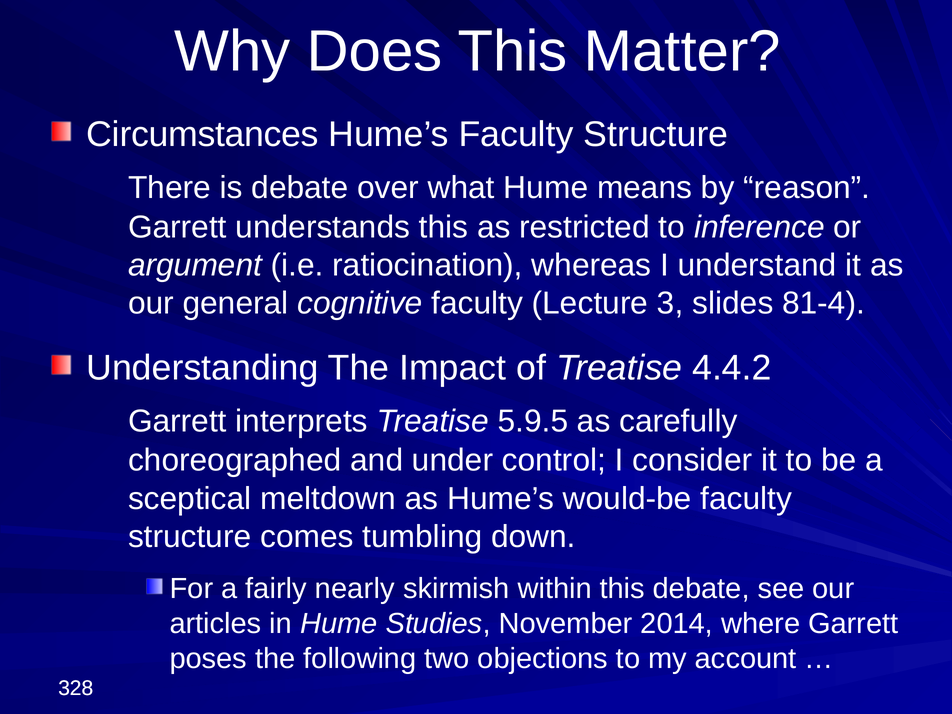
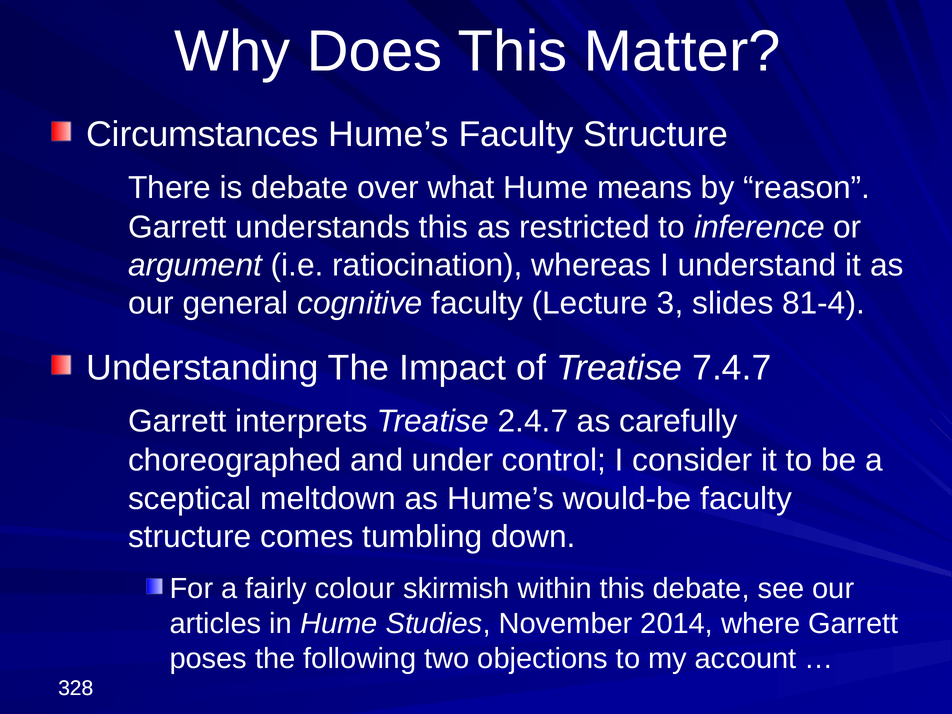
4.4.2: 4.4.2 -> 7.4.7 (732, 368)
5.9.5: 5.9.5 -> 2.4.7 (533, 421)
nearly: nearly -> colour (355, 589)
